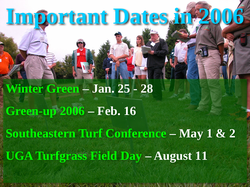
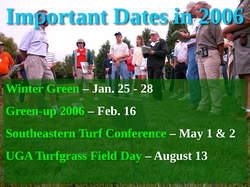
11: 11 -> 13 (201, 156)
